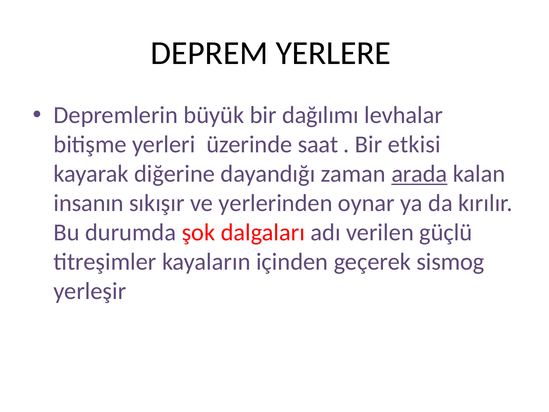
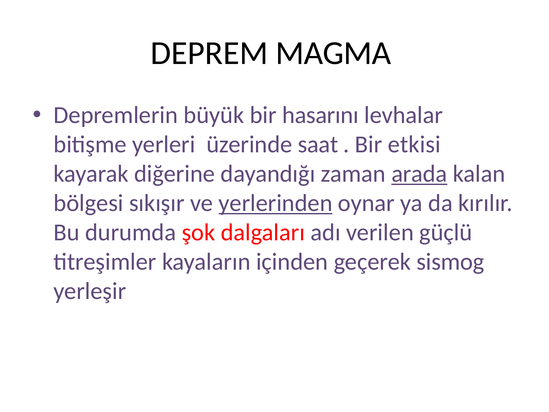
YERLERE: YERLERE -> MAGMA (333, 53)
dağılımı: dağılımı -> hasarını (320, 115)
insanın: insanın -> bölgesi (89, 203)
yerlerinden underline: none -> present (276, 203)
